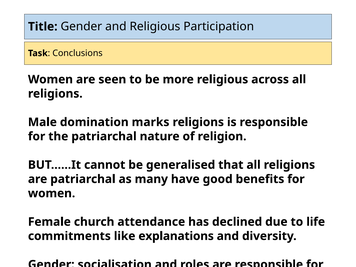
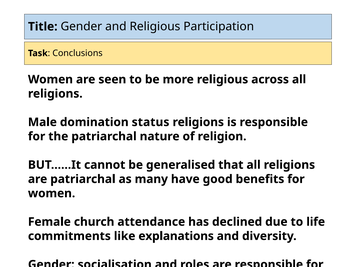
marks: marks -> status (151, 122)
